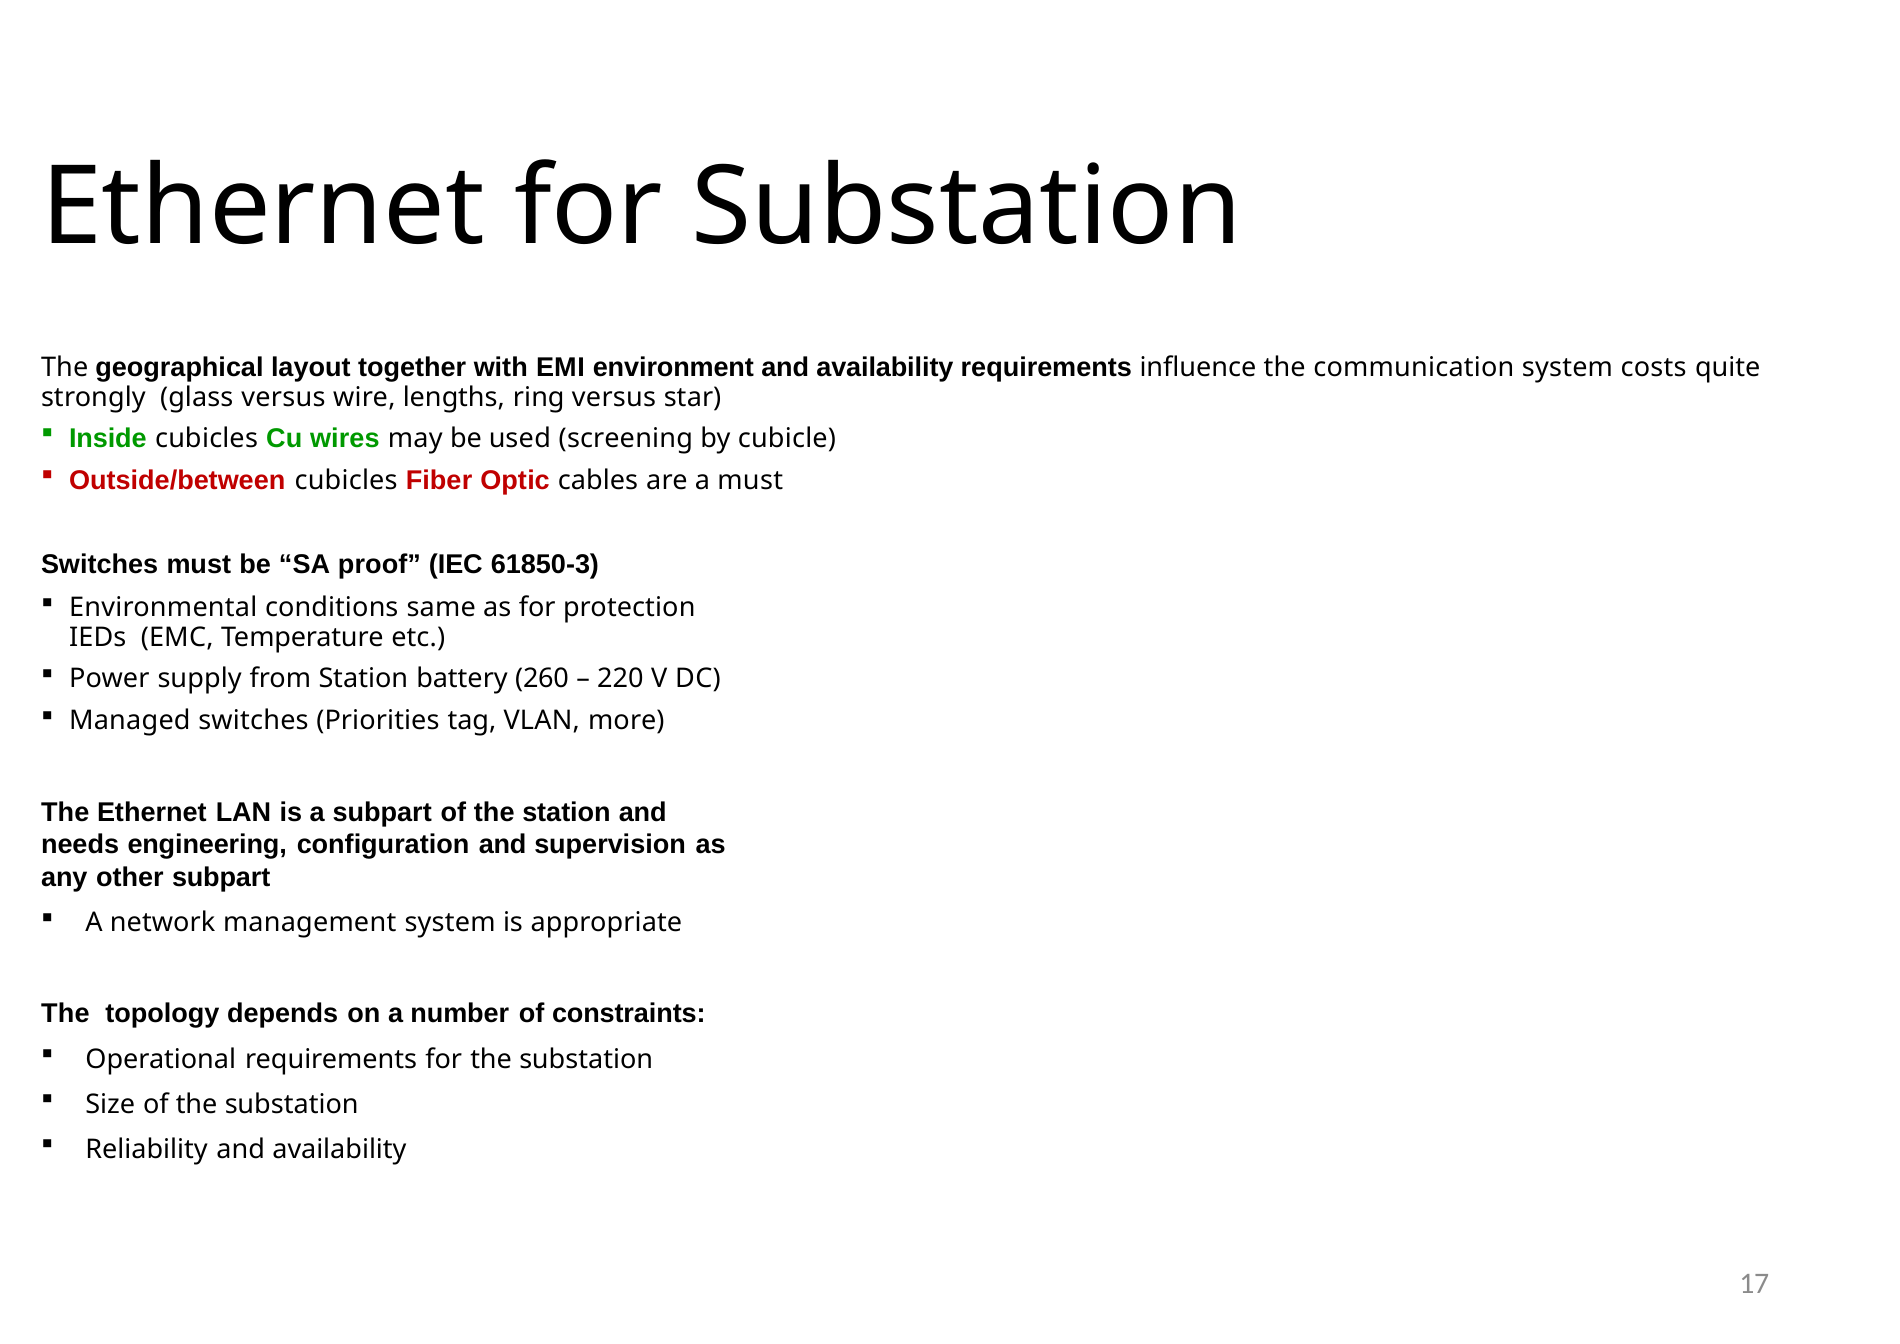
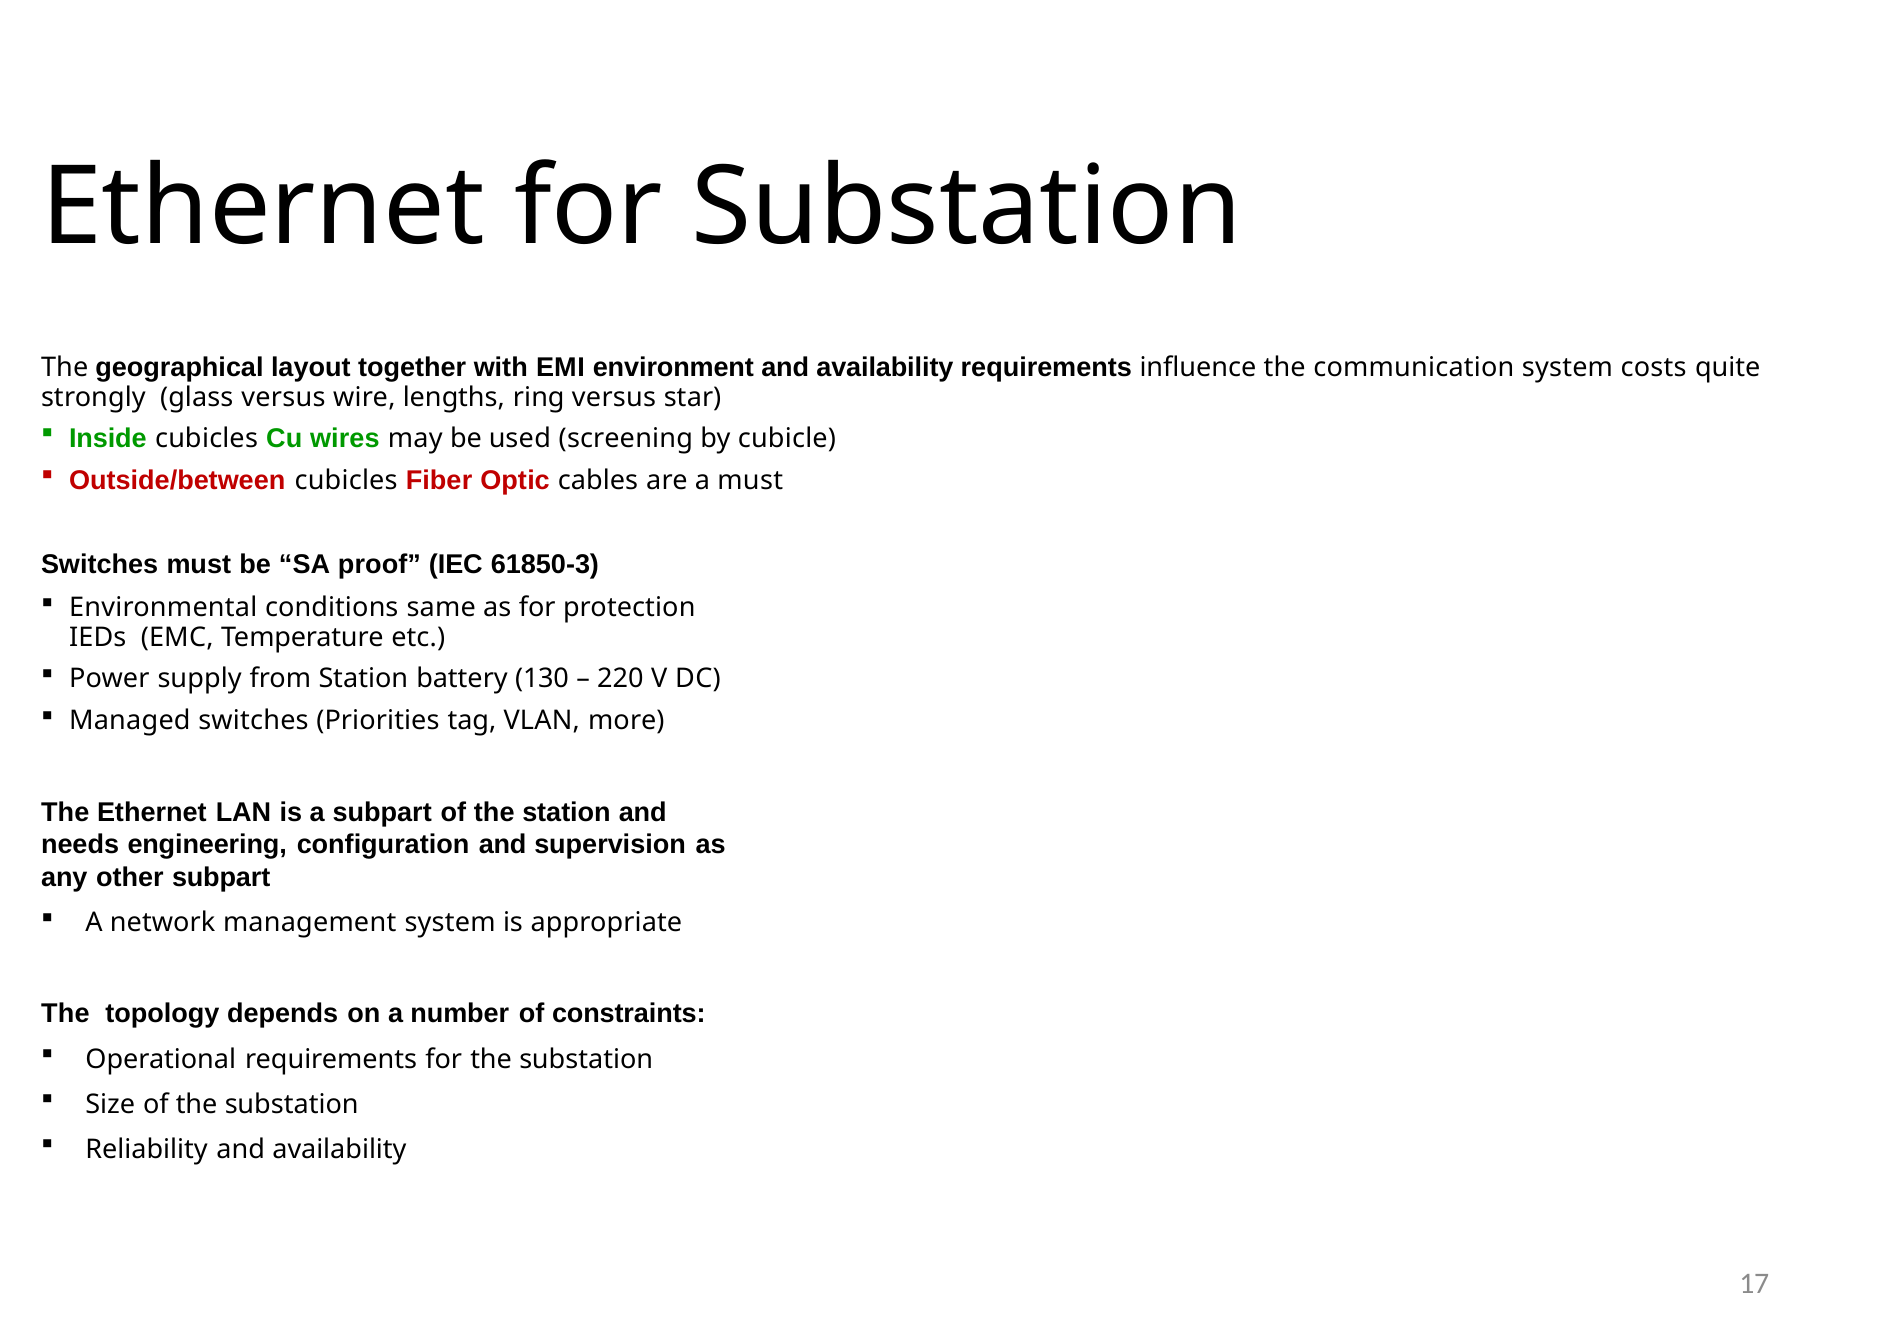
260: 260 -> 130 (542, 679)
